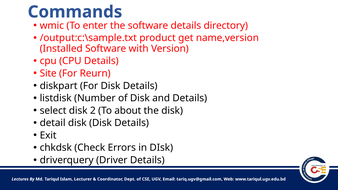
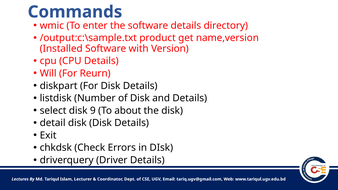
Site: Site -> Will (48, 73)
2: 2 -> 9 (93, 111)
